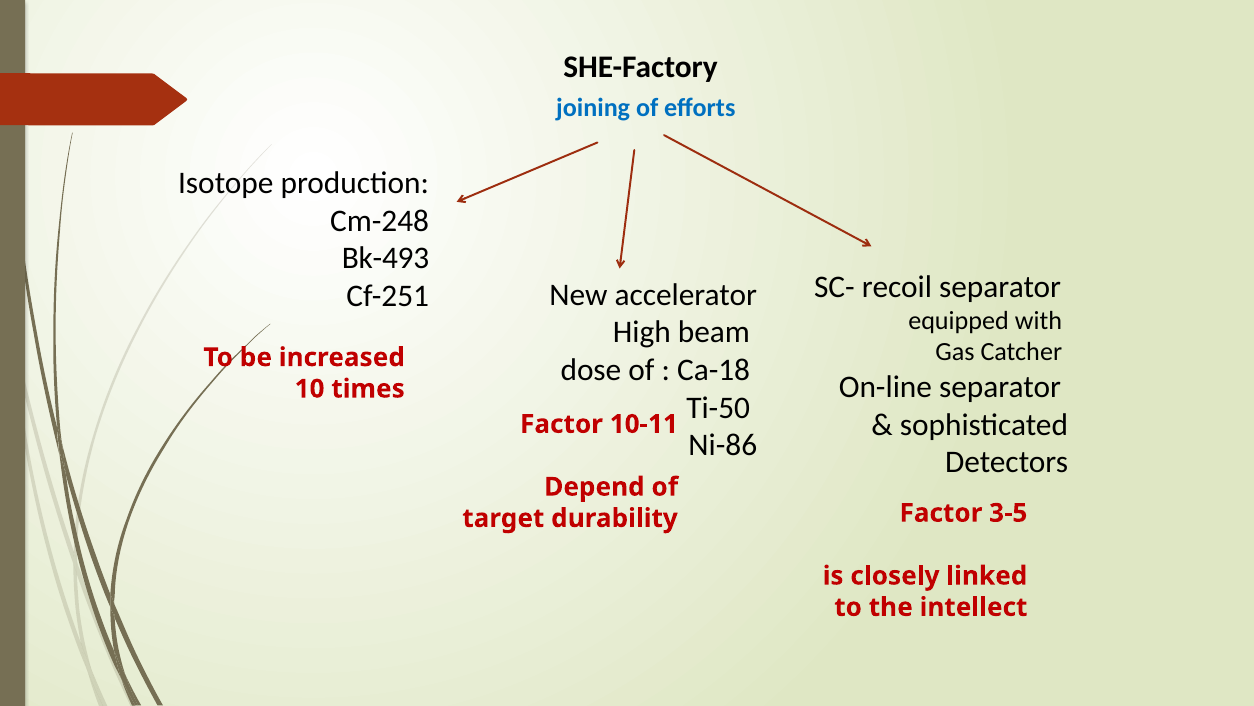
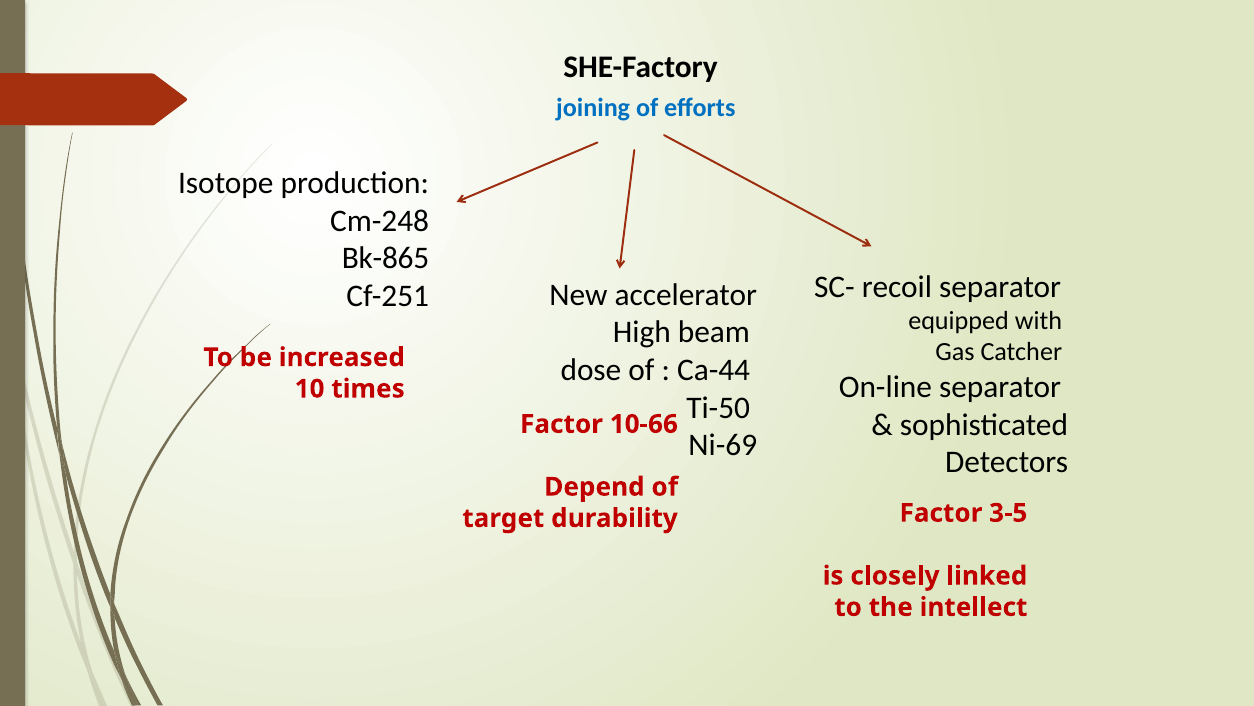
Bk-493: Bk-493 -> Bk-865 (386, 258)
Ca-18: Ca-18 -> Ca-44 (714, 370)
10-11: 10-11 -> 10-66 (644, 424)
Ni-86: Ni-86 -> Ni-69 (723, 445)
